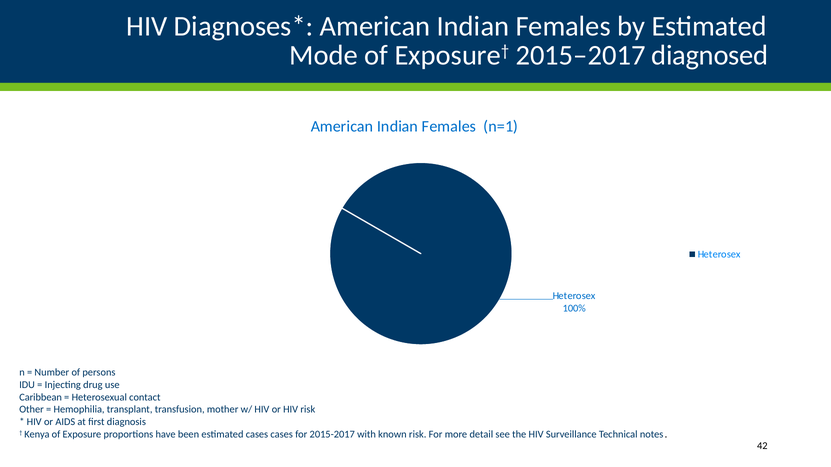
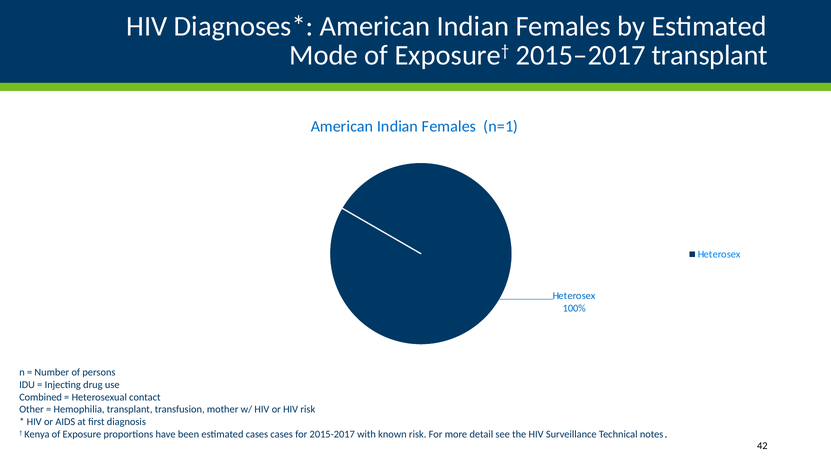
2015–2017 diagnosed: diagnosed -> transplant (710, 55)
Caribbean: Caribbean -> Combined (41, 397)
